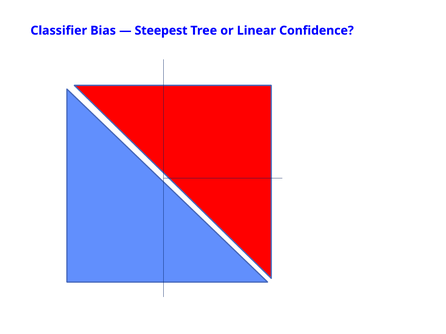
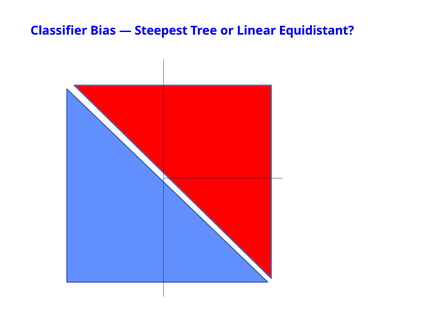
Confidence: Confidence -> Equidistant (316, 31)
